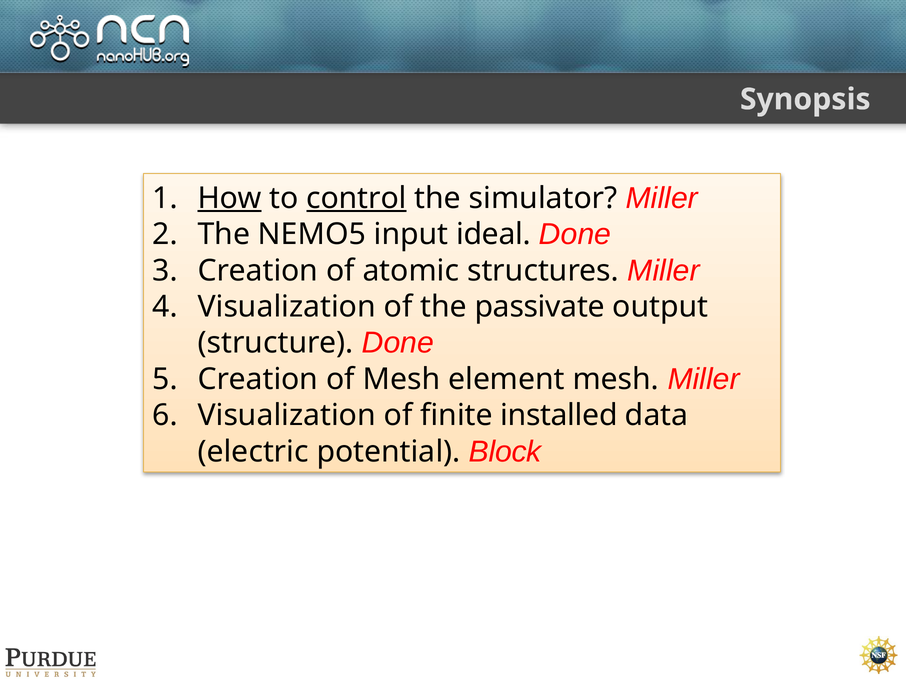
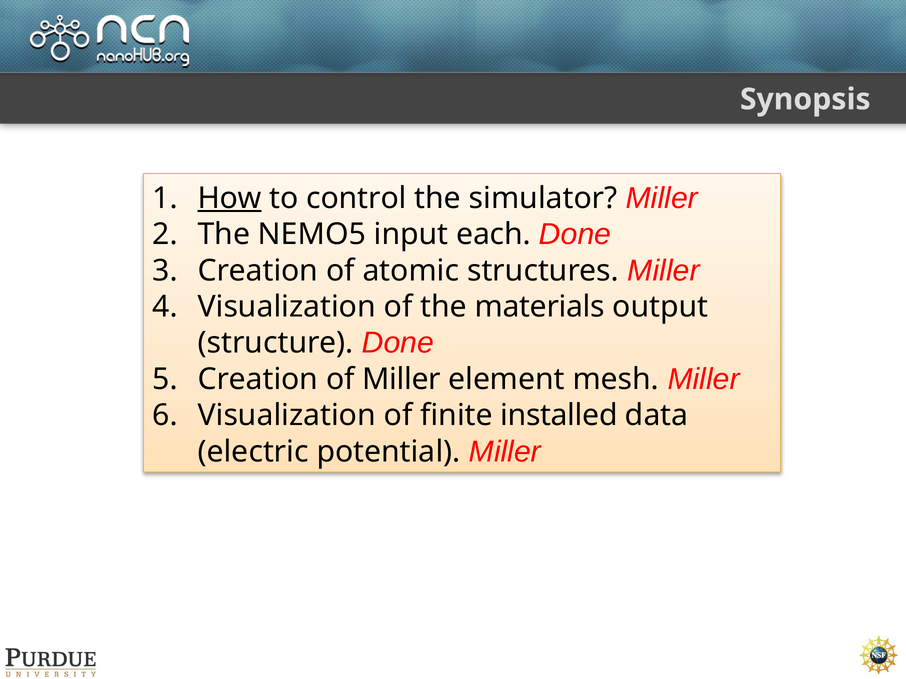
control underline: present -> none (356, 198)
ideal: ideal -> each (493, 235)
passivate: passivate -> materials (540, 307)
of Mesh: Mesh -> Miller (402, 380)
potential Block: Block -> Miller (505, 452)
